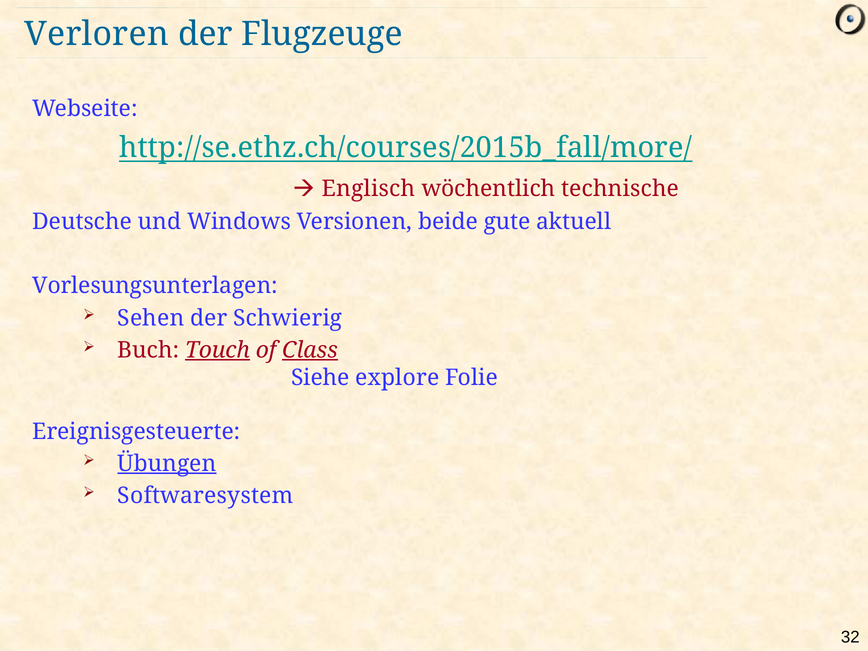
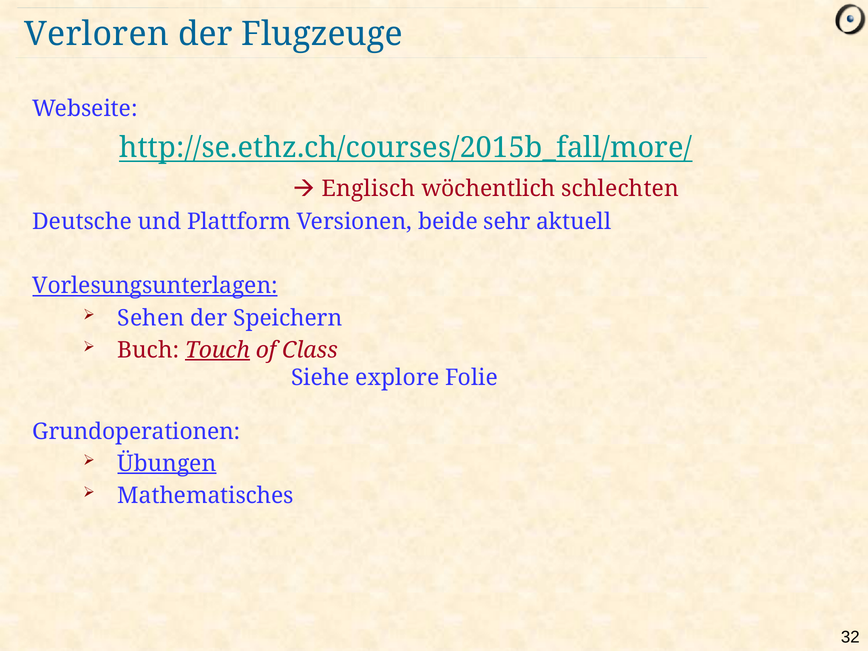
technische: technische -> schlechten (620, 189)
Windows: Windows -> Plattform (239, 222)
gute: gute -> sehr (507, 222)
Vorlesungsunterlagen underline: none -> present (155, 286)
Schwierig: Schwierig -> Speichern (288, 318)
Class underline: present -> none (310, 350)
Ereignisgesteuerte: Ereignisgesteuerte -> Grundoperationen (136, 432)
Softwaresystem: Softwaresystem -> Mathematisches (206, 496)
